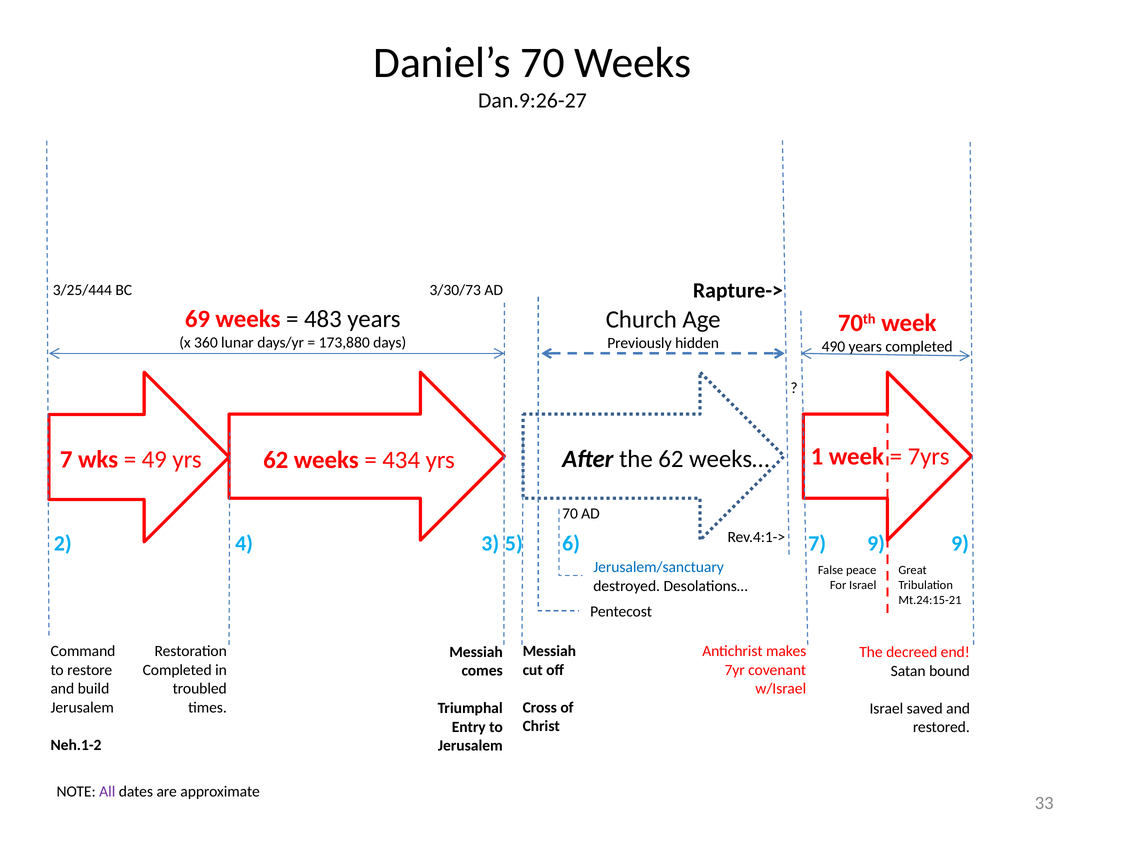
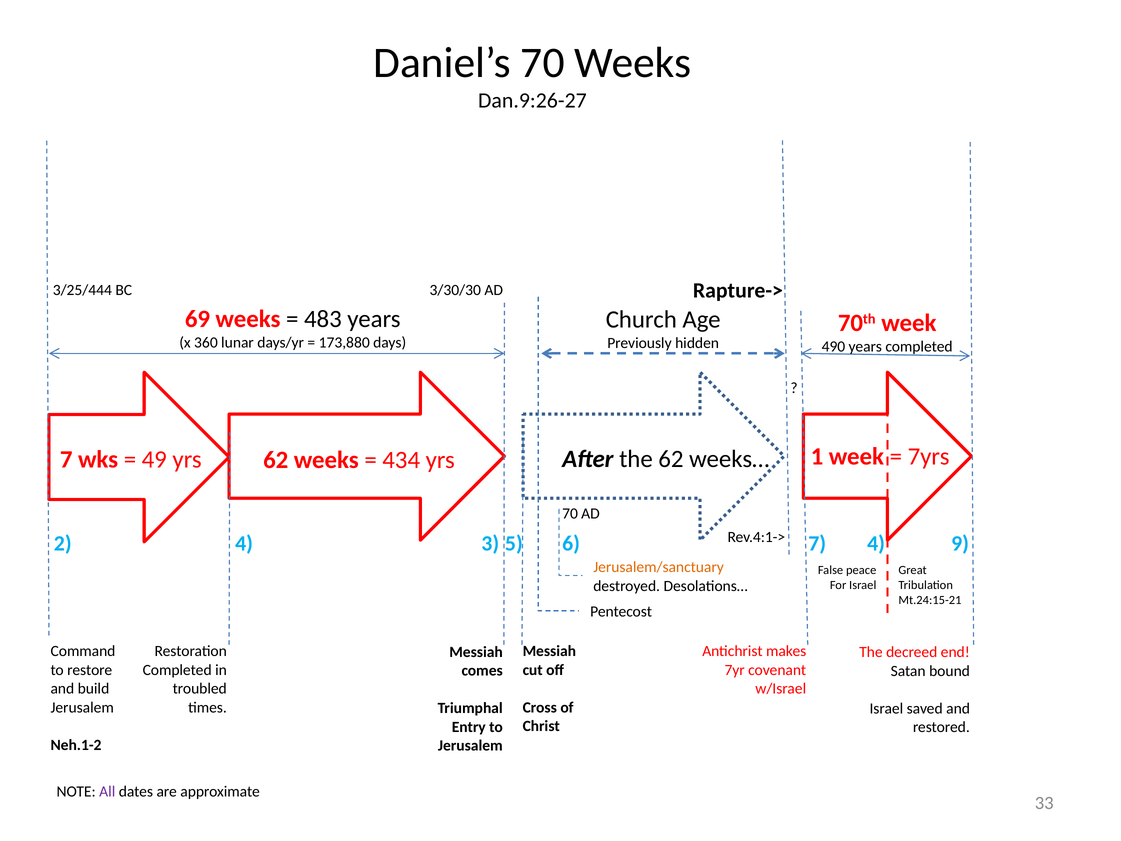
3/30/73: 3/30/73 -> 3/30/30 (455, 290)
7 9: 9 -> 4 (876, 544)
Jerusalem/sanctuary colour: blue -> orange (659, 567)
